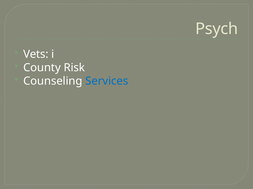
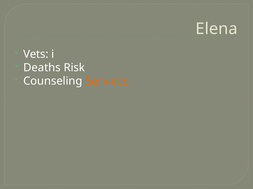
Psych: Psych -> Elena (217, 29)
County: County -> Deaths (42, 68)
Services colour: blue -> orange (107, 81)
